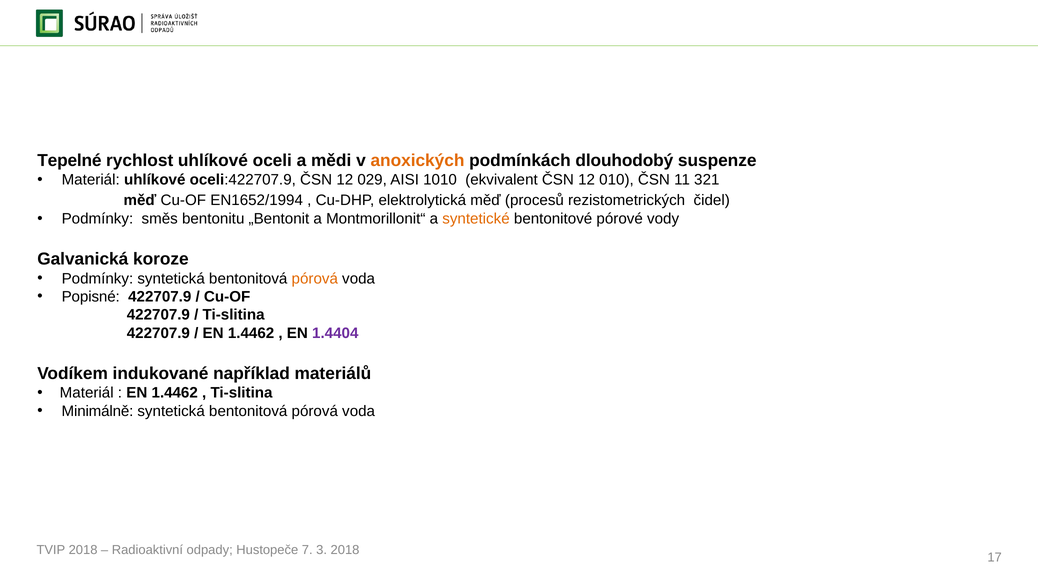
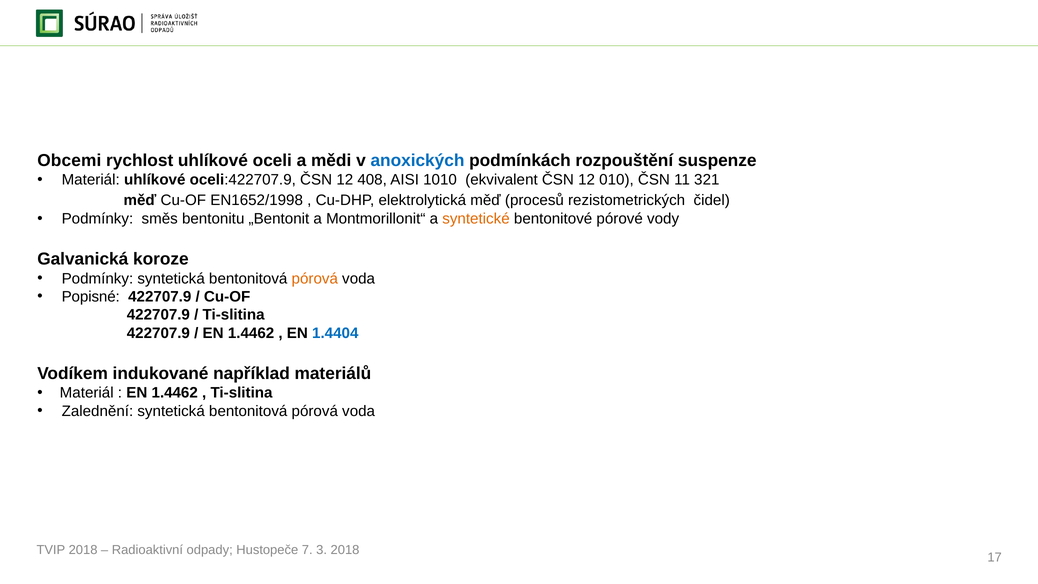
Tepelné: Tepelné -> Obcemi (69, 161)
anoxických colour: orange -> blue (417, 161)
dlouhodobý: dlouhodobý -> rozpouštění (624, 161)
029: 029 -> 408 (372, 180)
EN1652/1994: EN1652/1994 -> EN1652/1998 (257, 200)
1.4404 colour: purple -> blue (335, 333)
Minimálně: Minimálně -> Zalednění (97, 411)
